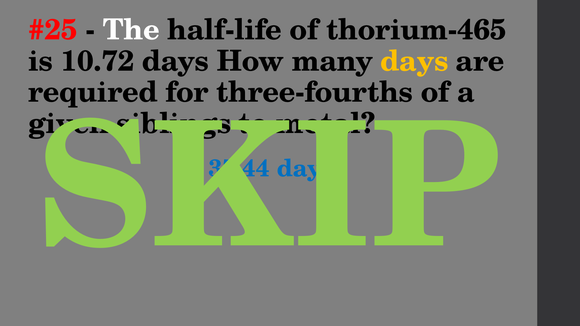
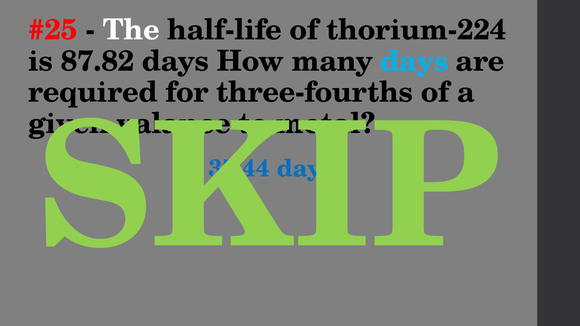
thorium-465: thorium-465 -> thorium-224 (416, 30)
10.72: 10.72 -> 87.82 (98, 61)
days colour: yellow -> light blue (414, 61)
siblings: siblings -> valance (174, 124)
